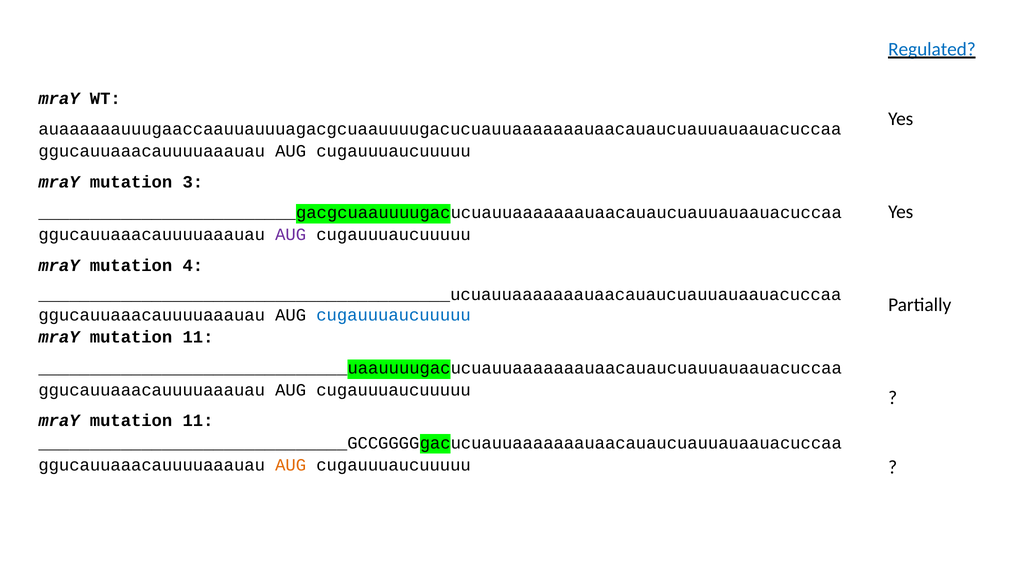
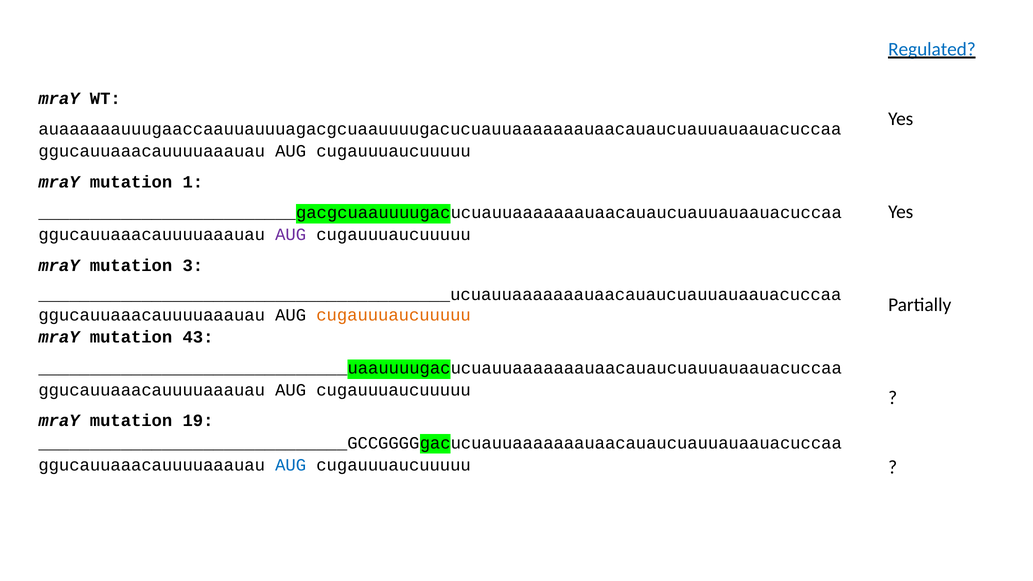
3: 3 -> 1 (193, 182)
4: 4 -> 3 (193, 265)
cugauuuaucuuuuu colour: blue -> orange (394, 315)
11: 11 -> 43 (198, 337)
11: 11 -> 19 (198, 421)
AUG colour: orange -> blue (291, 465)
